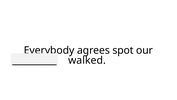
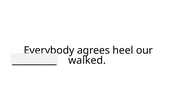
spot: spot -> heel (123, 50)
